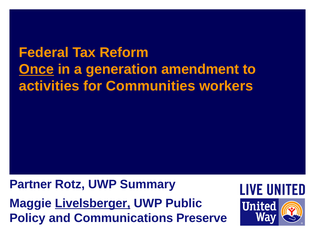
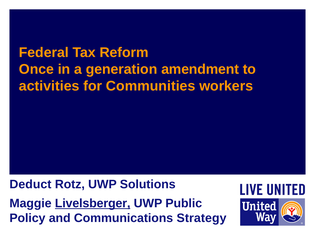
Once underline: present -> none (36, 69)
Partner: Partner -> Deduct (30, 185)
Summary: Summary -> Solutions (148, 185)
Preserve: Preserve -> Strategy (202, 218)
